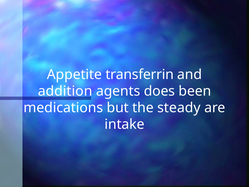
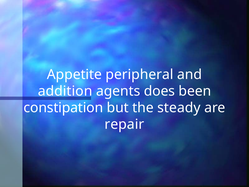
transferrin: transferrin -> peripheral (140, 74)
medications: medications -> constipation (63, 108)
intake: intake -> repair (124, 124)
